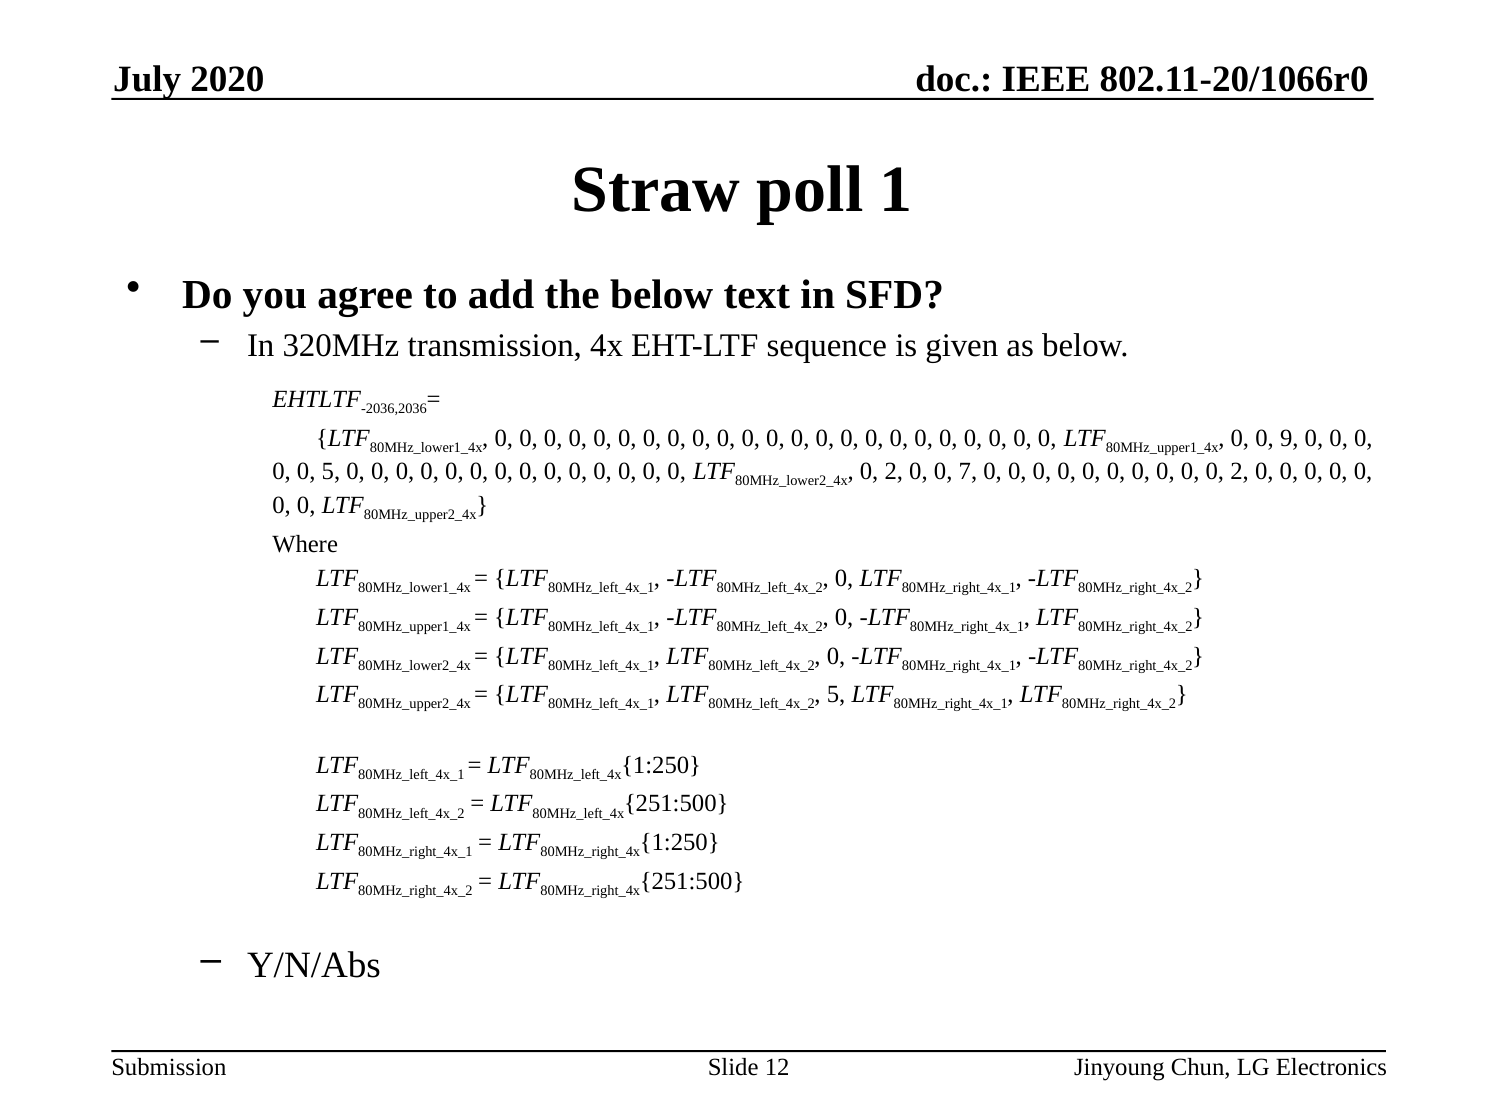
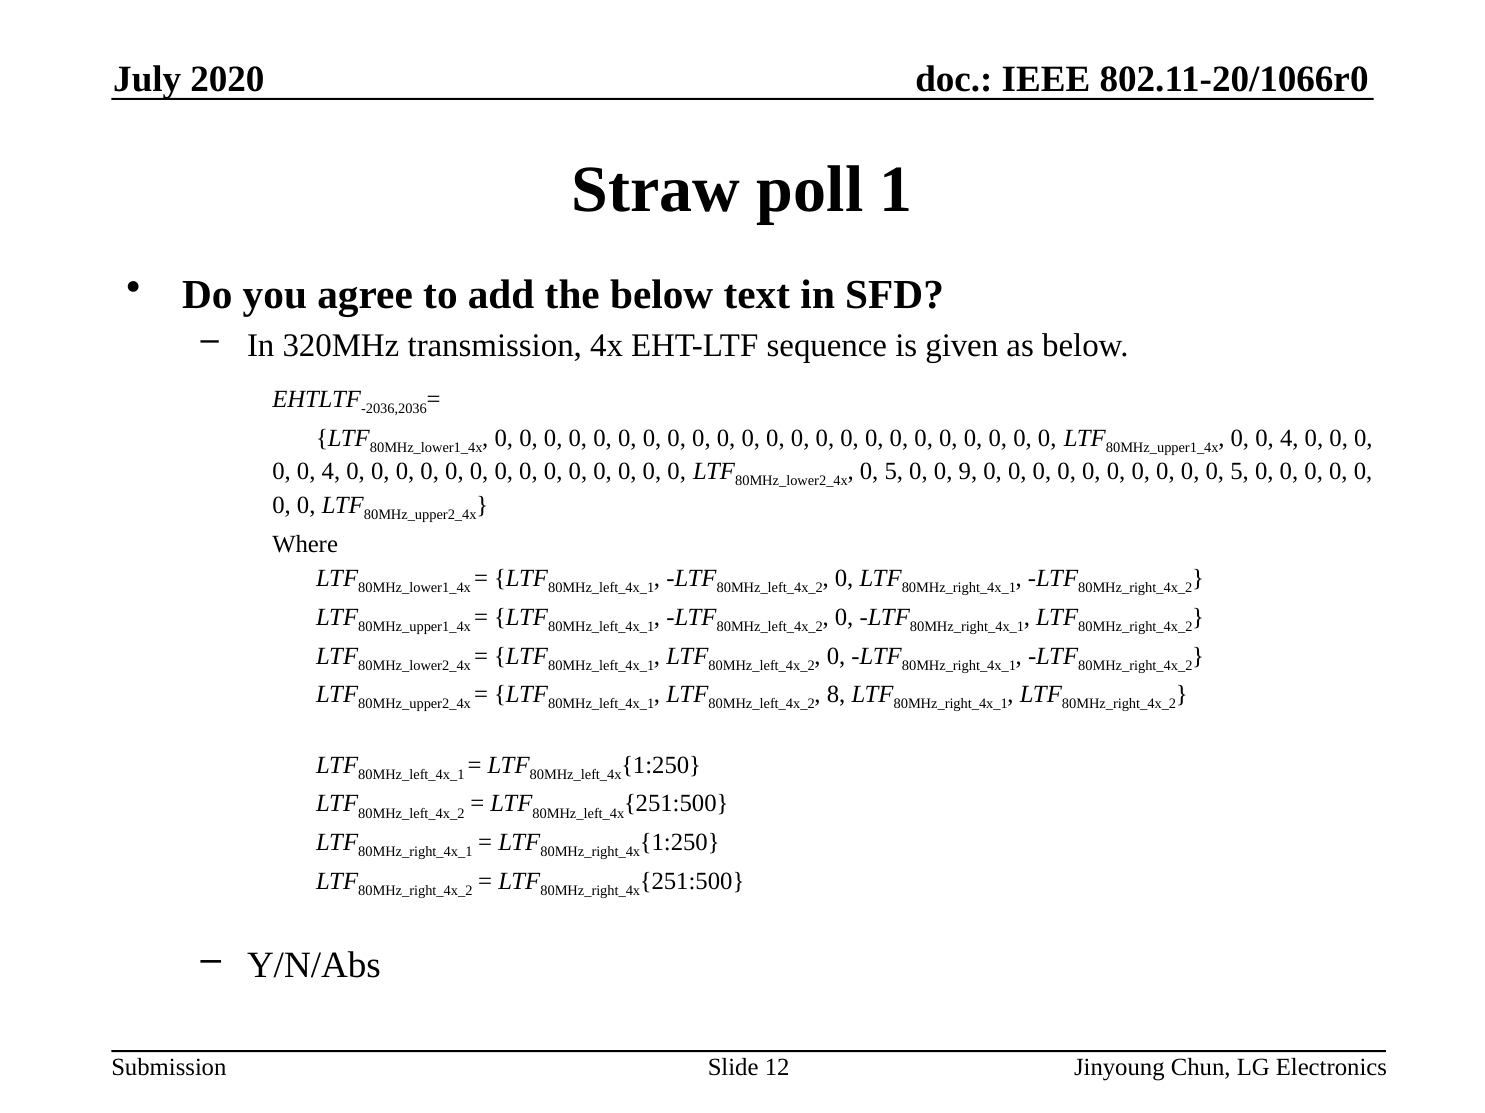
9: 9 -> 4 (1289, 438)
5: 5 -> 4 (331, 472)
2: 2 -> 5 (894, 472)
7: 7 -> 9 (968, 472)
0 0 2: 2 -> 5 (1240, 472)
5: 5 -> 8 (836, 695)
